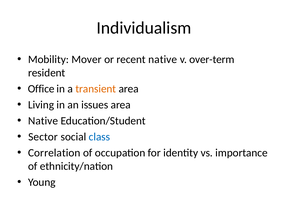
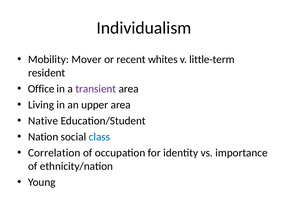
recent native: native -> whites (163, 59)
over-term: over-term -> little-term (212, 59)
transient colour: orange -> purple (96, 89)
issues: issues -> upper (95, 105)
Sector: Sector -> Nation (43, 137)
